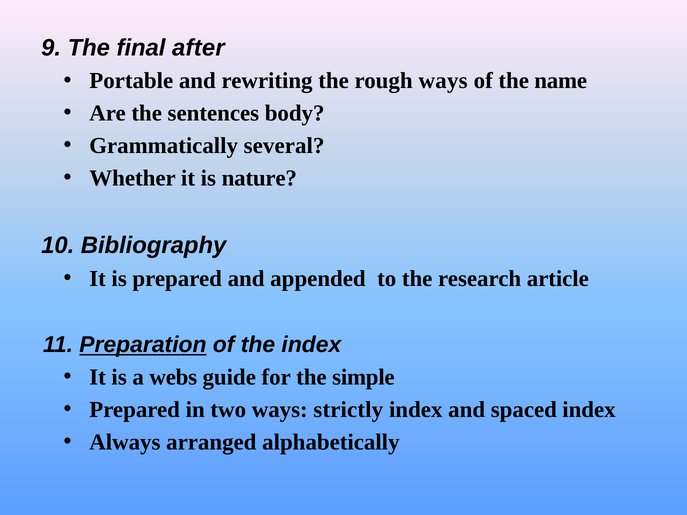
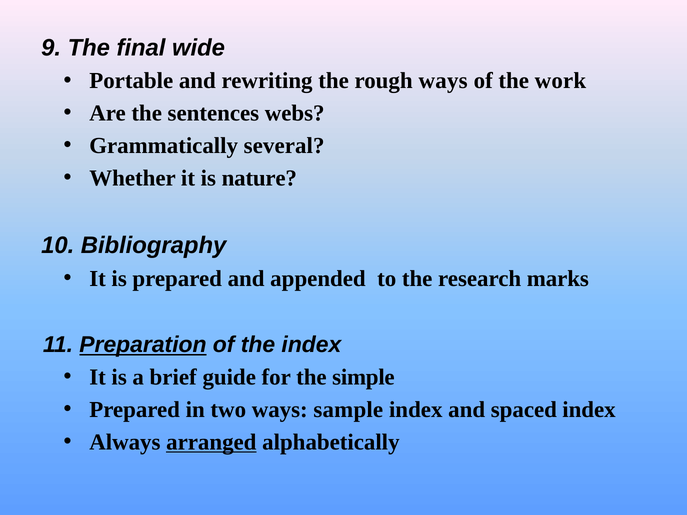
after: after -> wide (199, 48)
name: name -> work (560, 81)
body: body -> webs (295, 113)
article: article -> marks (558, 279)
webs: webs -> brief (173, 377)
strictly: strictly -> sample (348, 410)
arranged underline: none -> present (211, 442)
